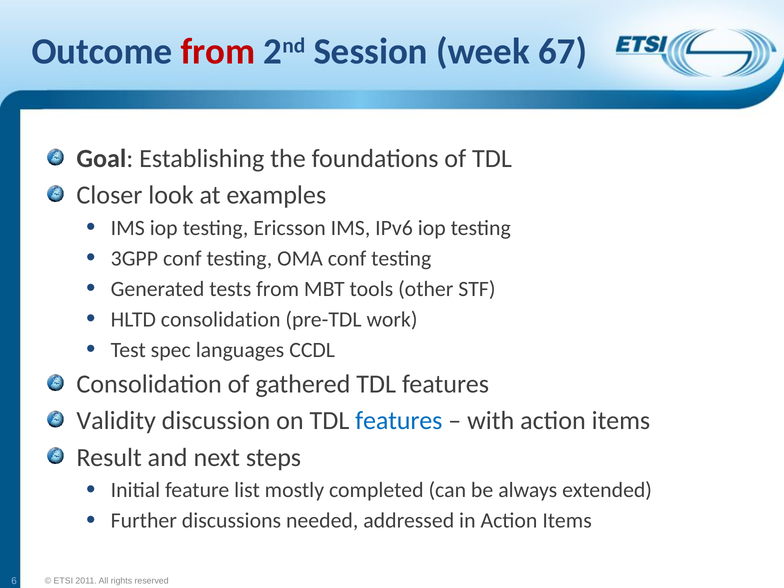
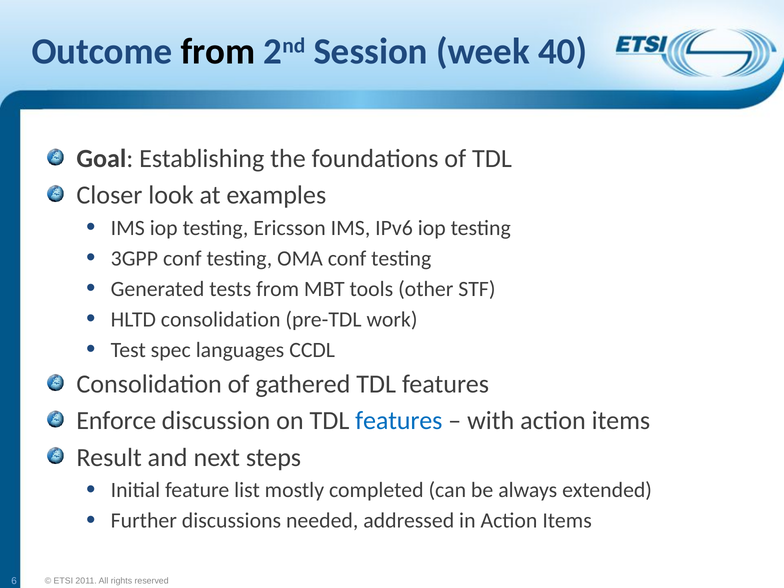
from colour: red -> black (218, 52)
67: 67 -> 40 (563, 52)
Validity: Validity -> Enforce (116, 421)
